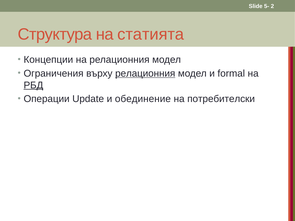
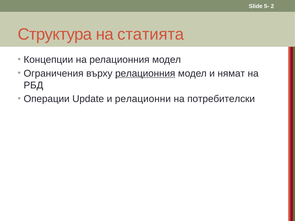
formal: formal -> нямат (231, 73)
РБД underline: present -> none (33, 85)
обединение: обединение -> релационни (143, 99)
